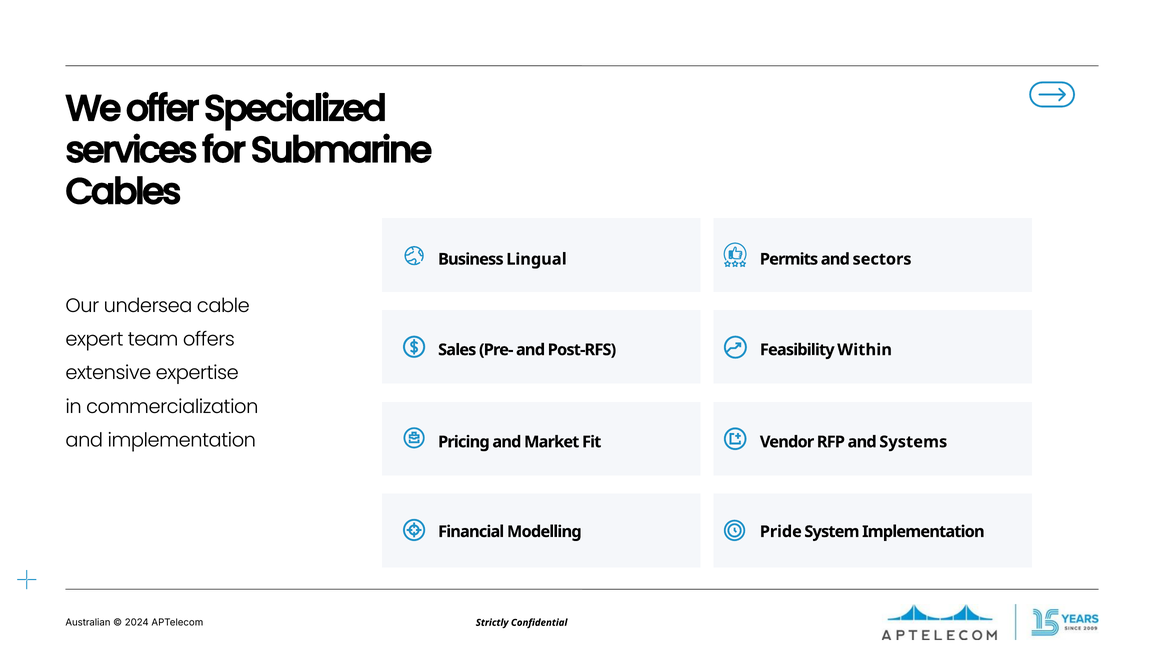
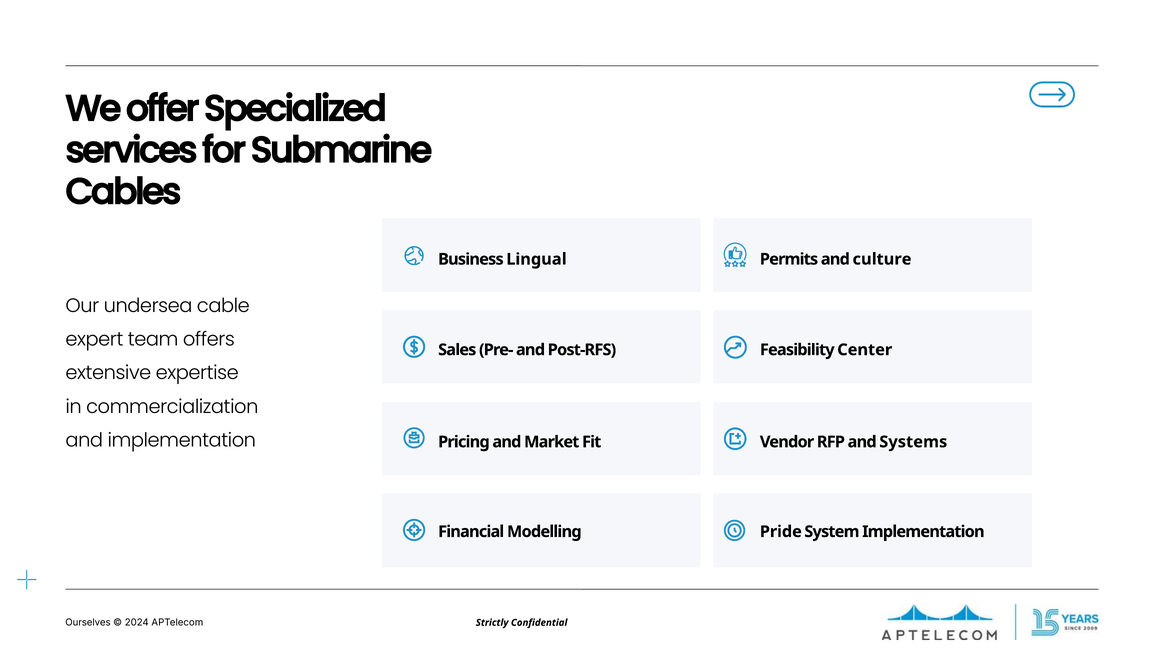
sectors: sectors -> culture (882, 259)
Within: Within -> Center (865, 350)
Australian: Australian -> Ourselves (88, 622)
